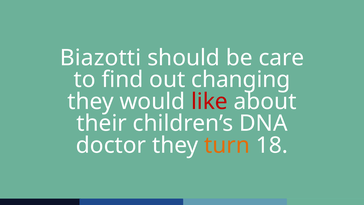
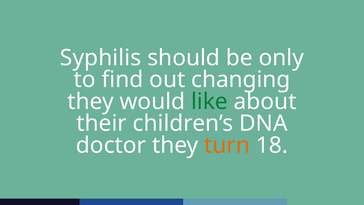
Biazotti: Biazotti -> Syphilis (101, 58)
care: care -> only (281, 58)
like colour: red -> green (209, 101)
